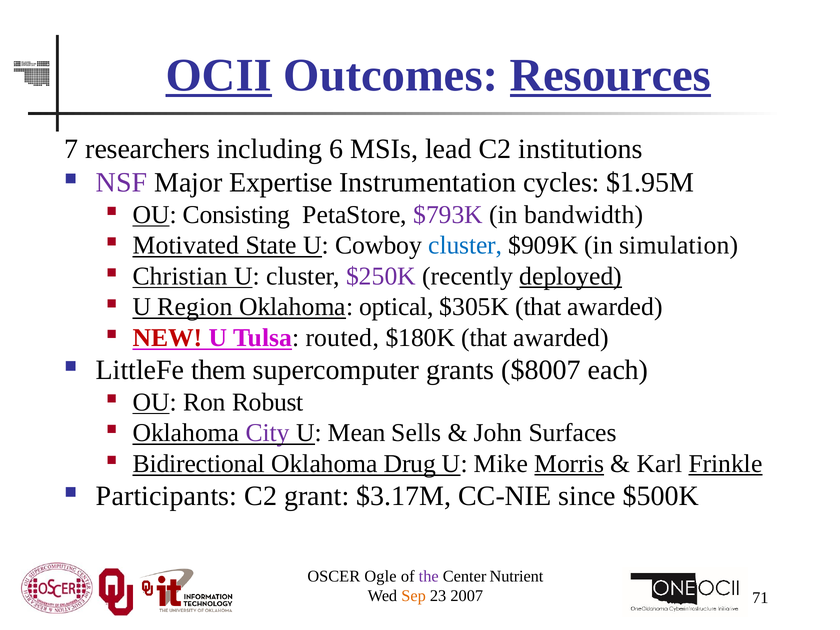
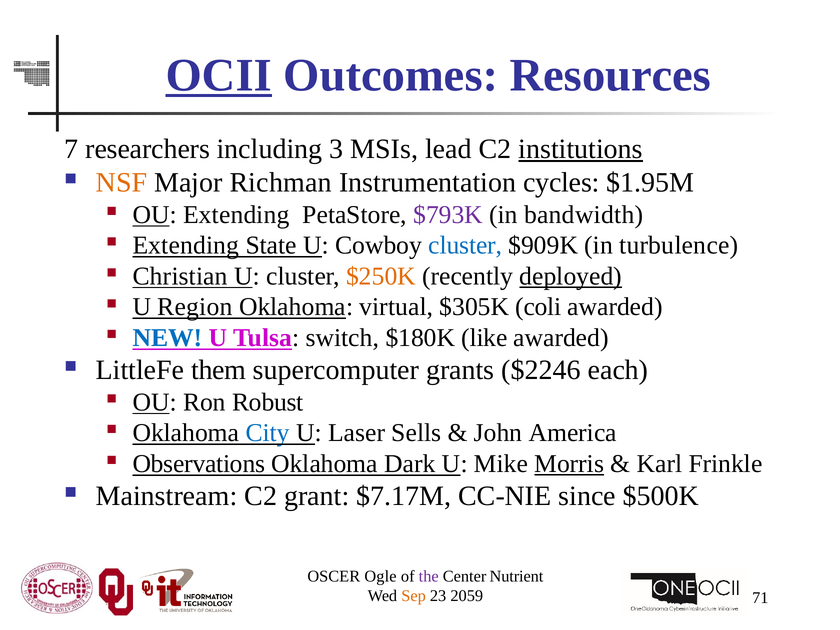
Resources underline: present -> none (610, 75)
6: 6 -> 3 (336, 149)
institutions underline: none -> present (581, 149)
NSF colour: purple -> orange (122, 183)
Expertise: Expertise -> Richman (281, 183)
OU Consisting: Consisting -> Extending (236, 215)
Motivated: Motivated -> Extending (186, 245)
simulation: simulation -> turbulence (679, 245)
$250K colour: purple -> orange (381, 276)
optical: optical -> virtual (396, 307)
$305K that: that -> coli (538, 307)
NEW colour: red -> blue (168, 338)
routed: routed -> switch (342, 338)
$180K that: that -> like (484, 338)
$8007: $8007 -> $2246 (541, 370)
City colour: purple -> blue (268, 433)
Mean: Mean -> Laser (357, 433)
Surfaces: Surfaces -> America (573, 433)
Bidirectional: Bidirectional -> Observations (199, 464)
Drug: Drug -> Dark (410, 464)
Frinkle underline: present -> none (725, 464)
Participants: Participants -> Mainstream (167, 496)
$3.17M: $3.17M -> $7.17M (404, 496)
2007: 2007 -> 2059 (467, 596)
